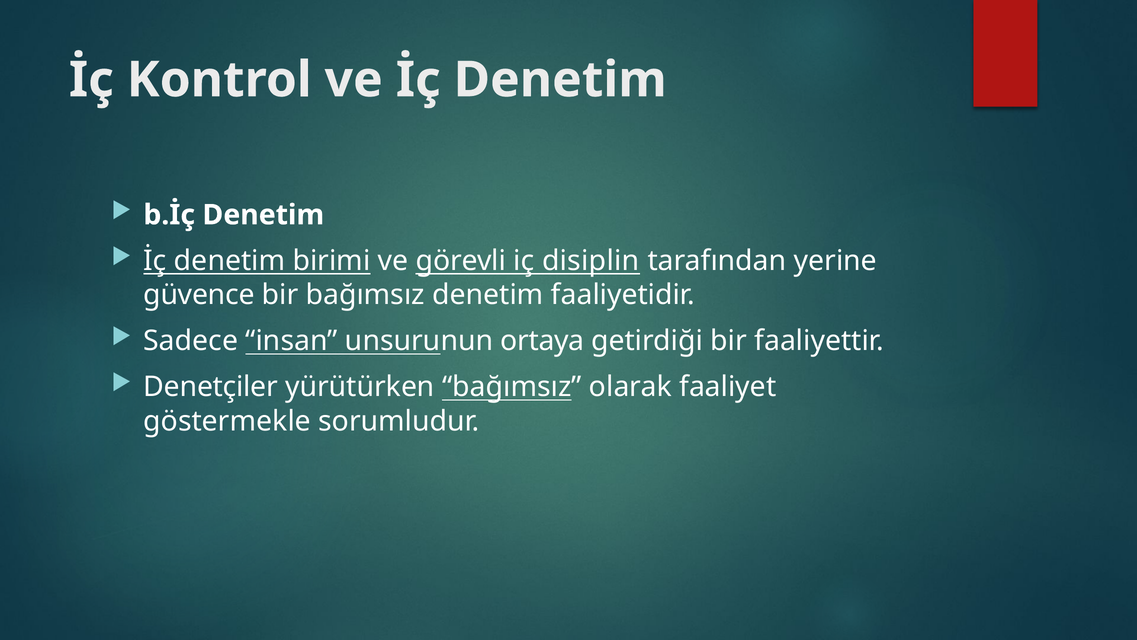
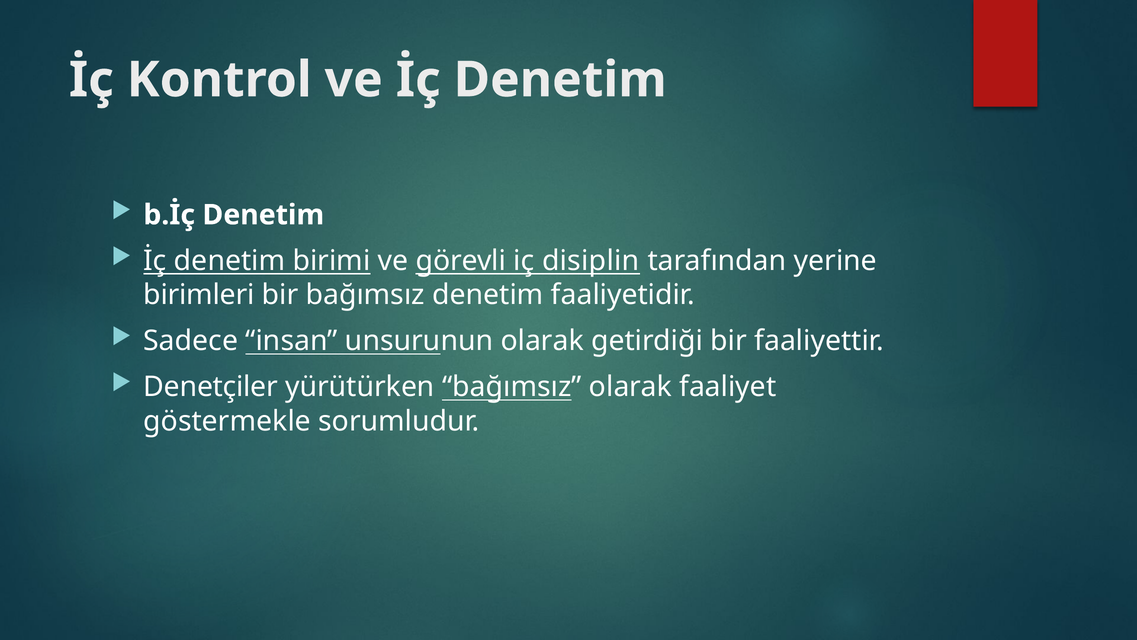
güvence: güvence -> birimleri (199, 295)
unsurunun ortaya: ortaya -> olarak (542, 341)
